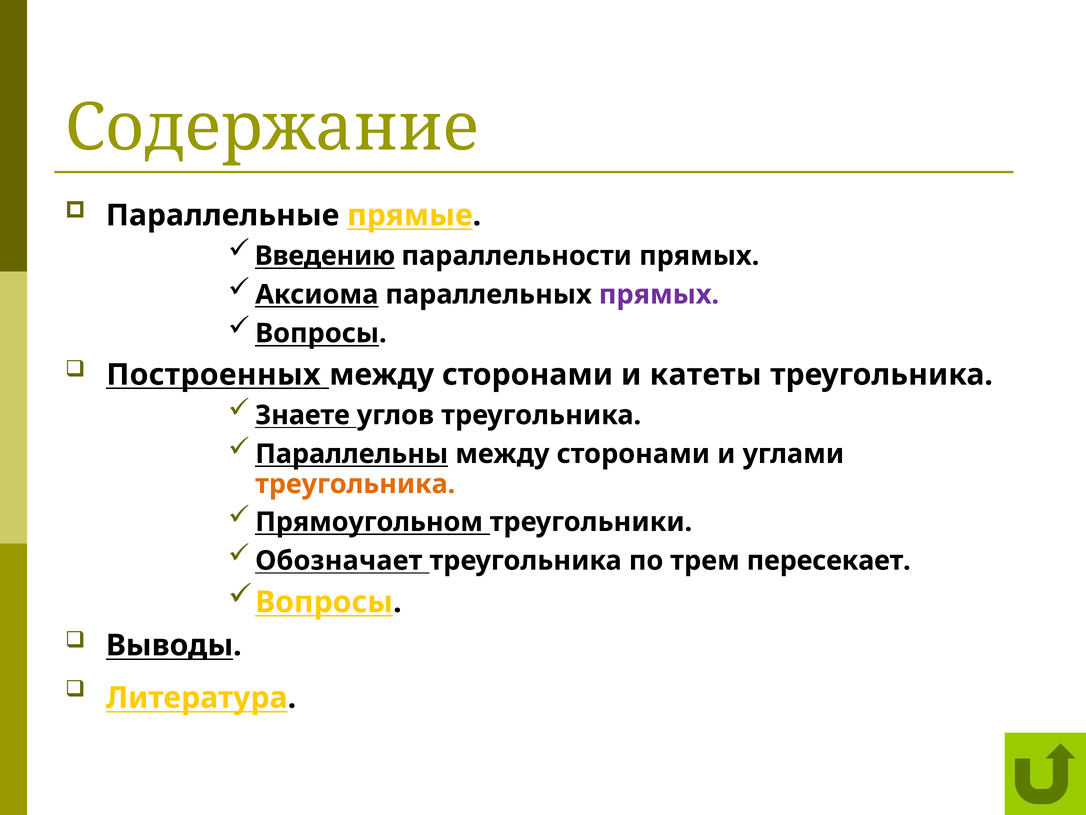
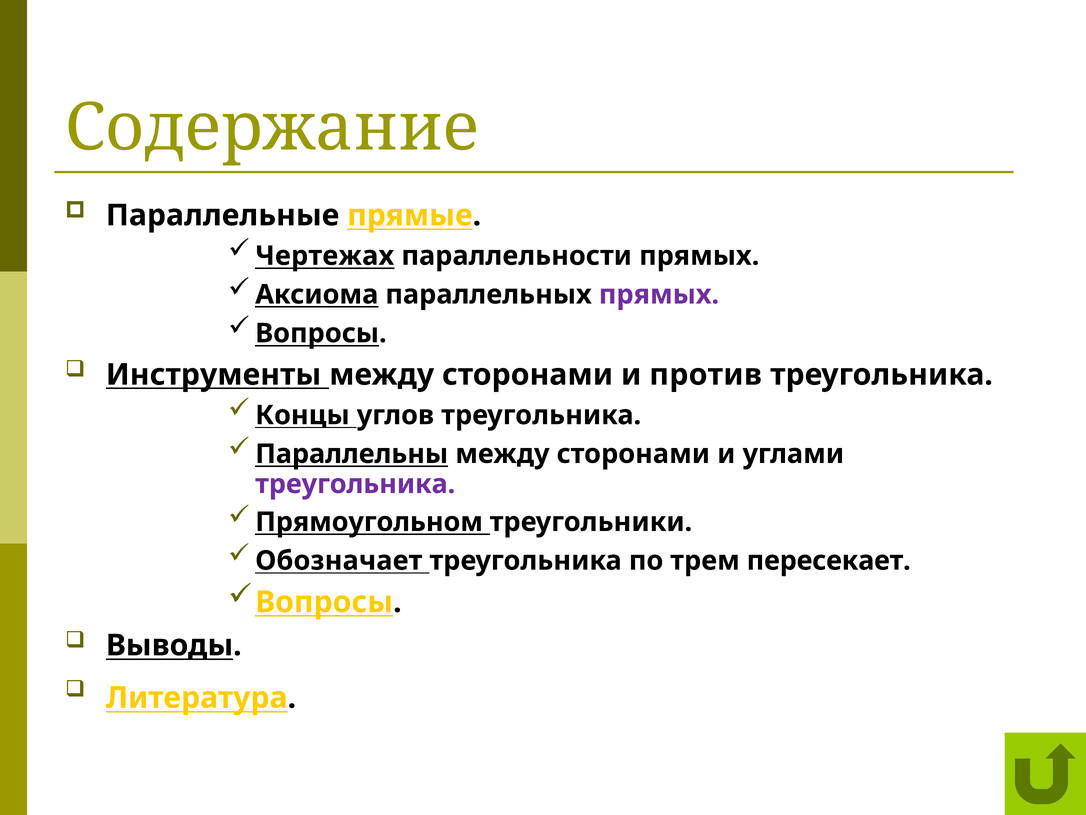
Введению: Введению -> Чертежах (325, 256)
Построенных: Построенных -> Инструменты (214, 374)
катеты: катеты -> против (706, 374)
Знаете: Знаете -> Концы (302, 415)
треугольника colour: orange -> purple (355, 484)
